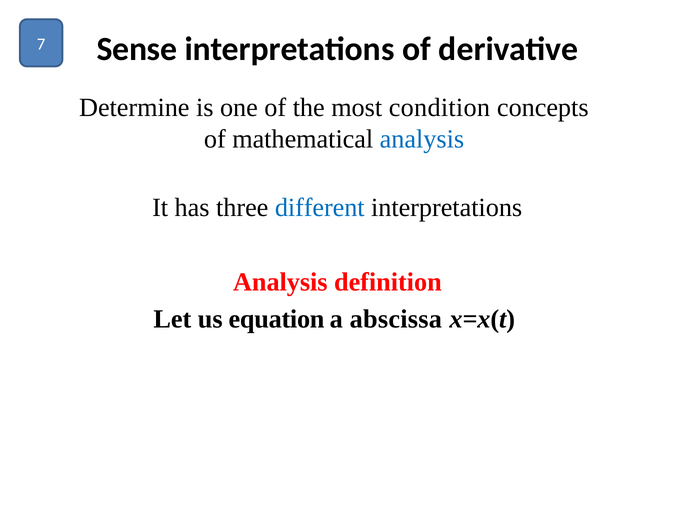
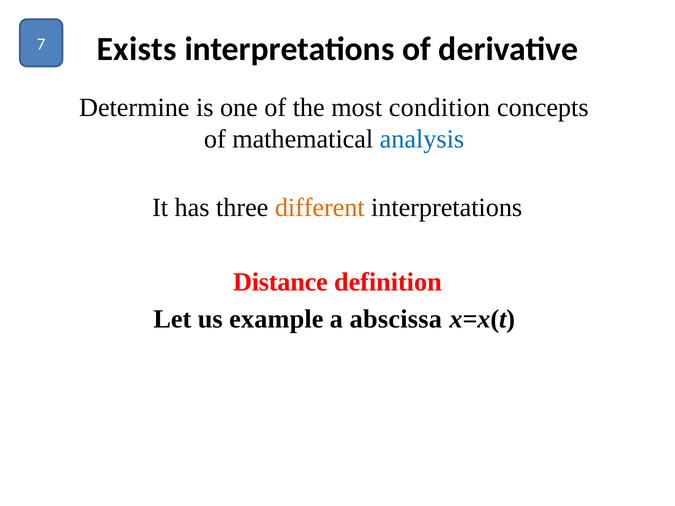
Sense: Sense -> Exists (137, 49)
different colour: blue -> orange (320, 208)
Analysis: Analysis -> Distance (280, 282)
equation: equation -> example (276, 319)
